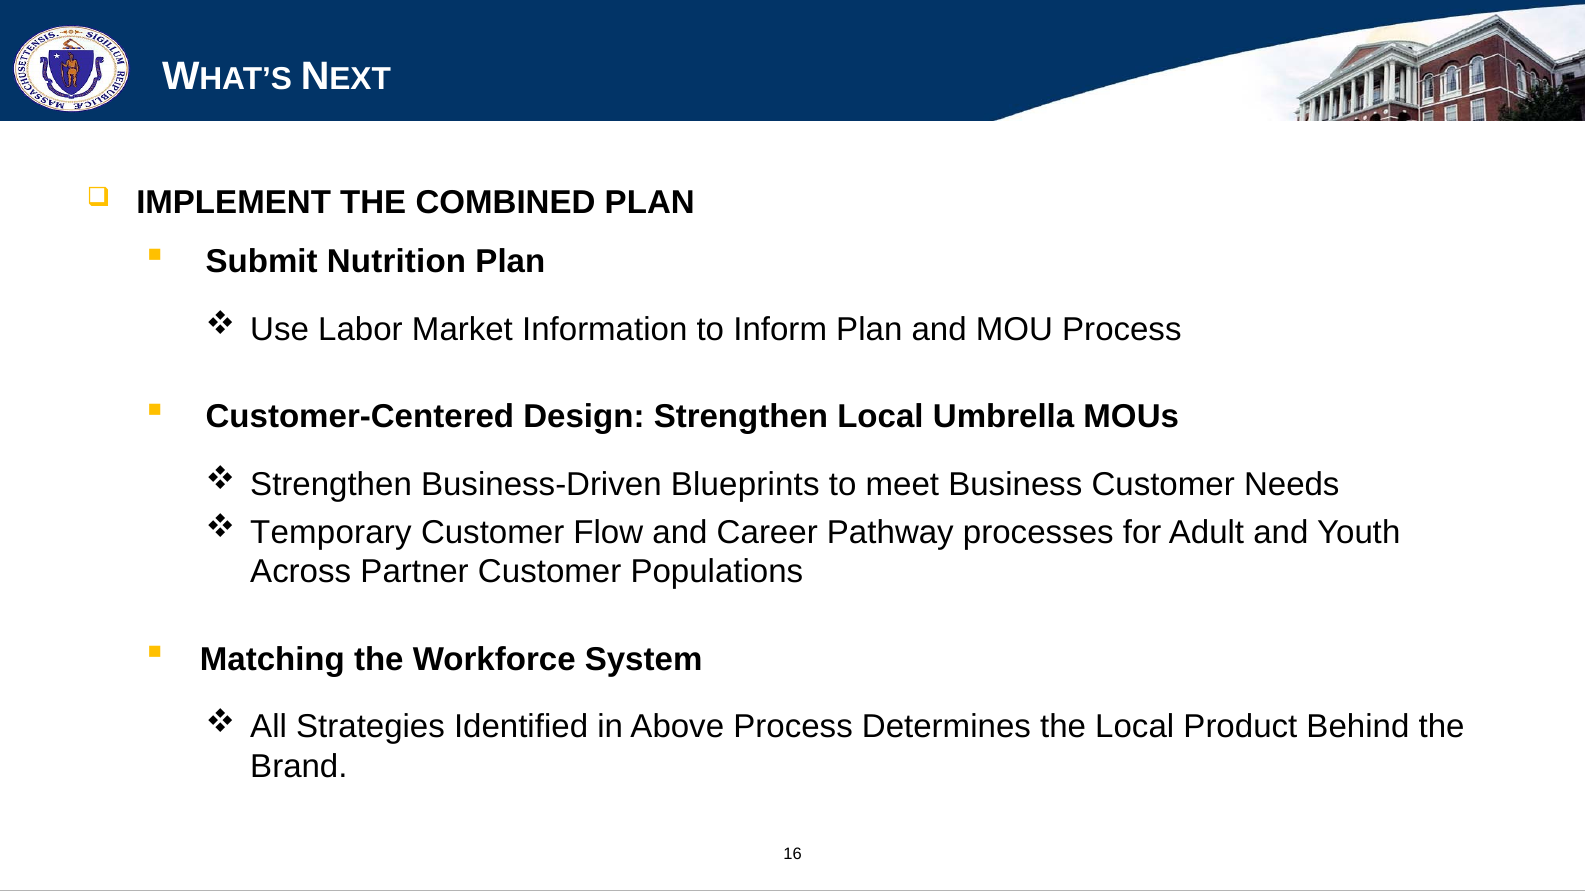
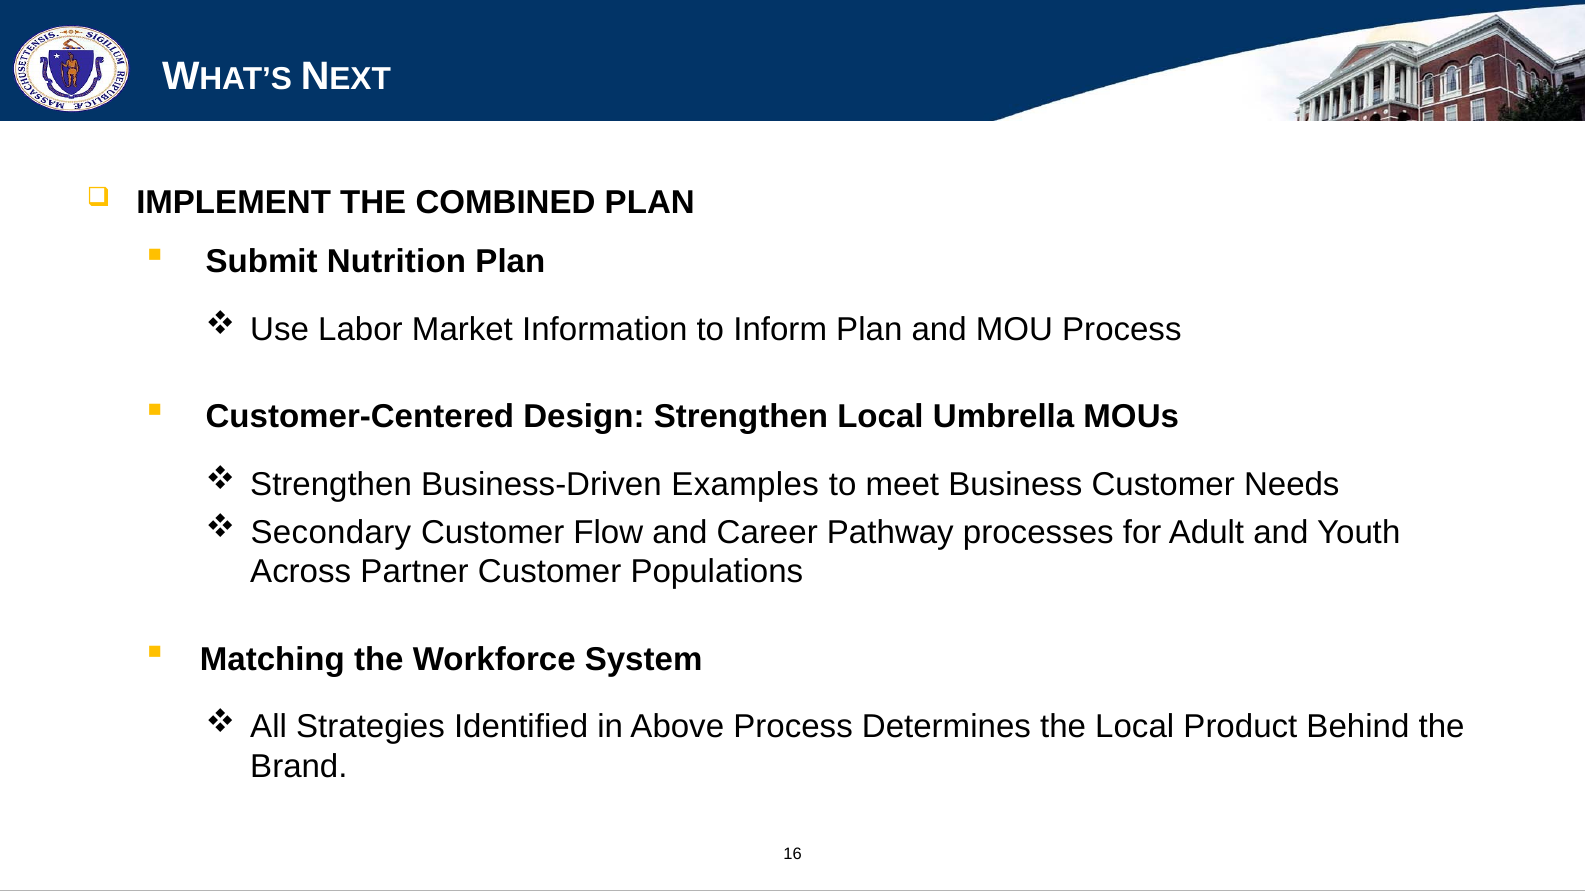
Blueprints: Blueprints -> Examples (745, 485)
Temporary: Temporary -> Secondary (331, 533)
